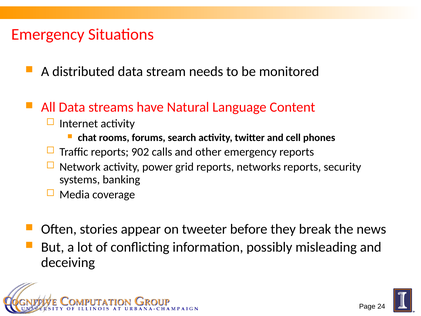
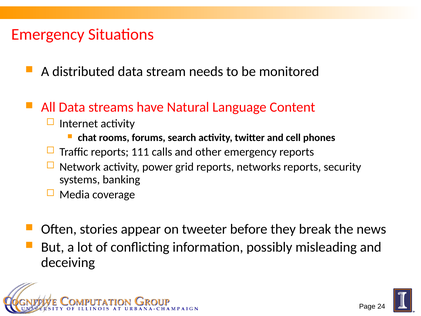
902: 902 -> 111 (140, 152)
